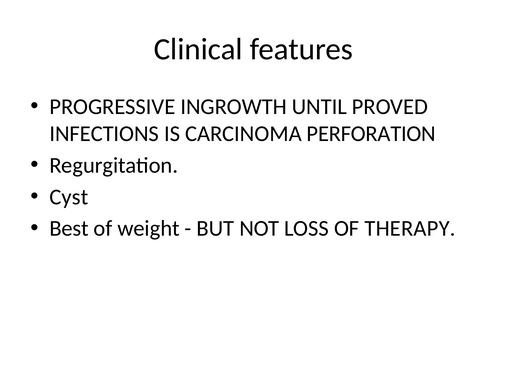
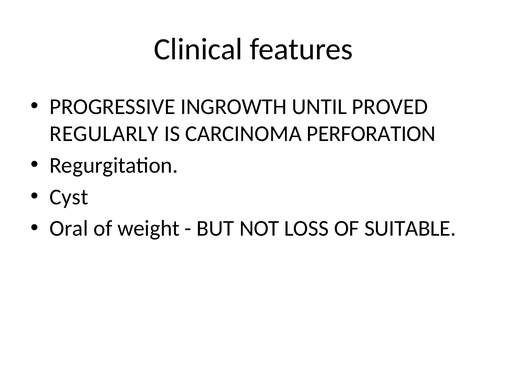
INFECTIONS: INFECTIONS -> REGULARLY (104, 133)
Best: Best -> Oral (69, 228)
THERAPY: THERAPY -> SUITABLE (410, 228)
